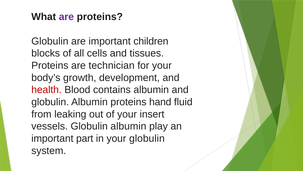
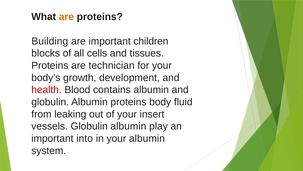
are colour: purple -> orange (66, 17)
Globulin: Globulin -> Building (50, 41)
hand: hand -> body (160, 102)
part: part -> into (85, 138)
your globulin: globulin -> albumin (147, 138)
